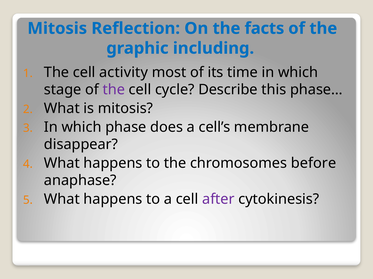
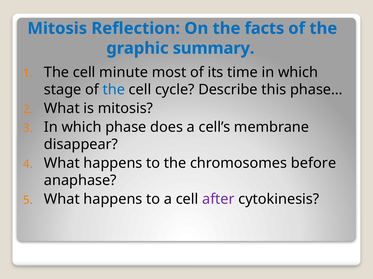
including: including -> summary (214, 48)
activity: activity -> minute (124, 73)
the colour: purple -> blue (114, 90)
